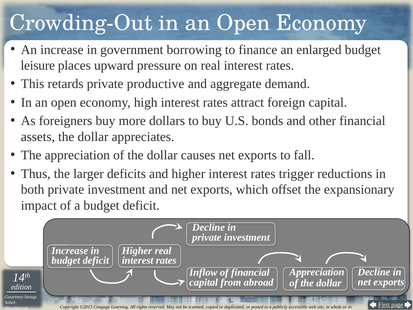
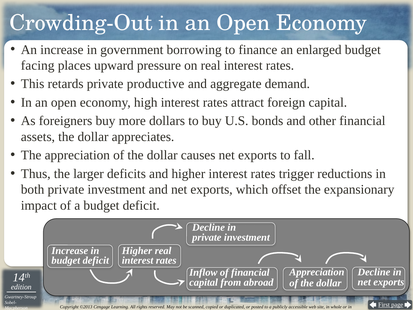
leisure: leisure -> facing (38, 65)
